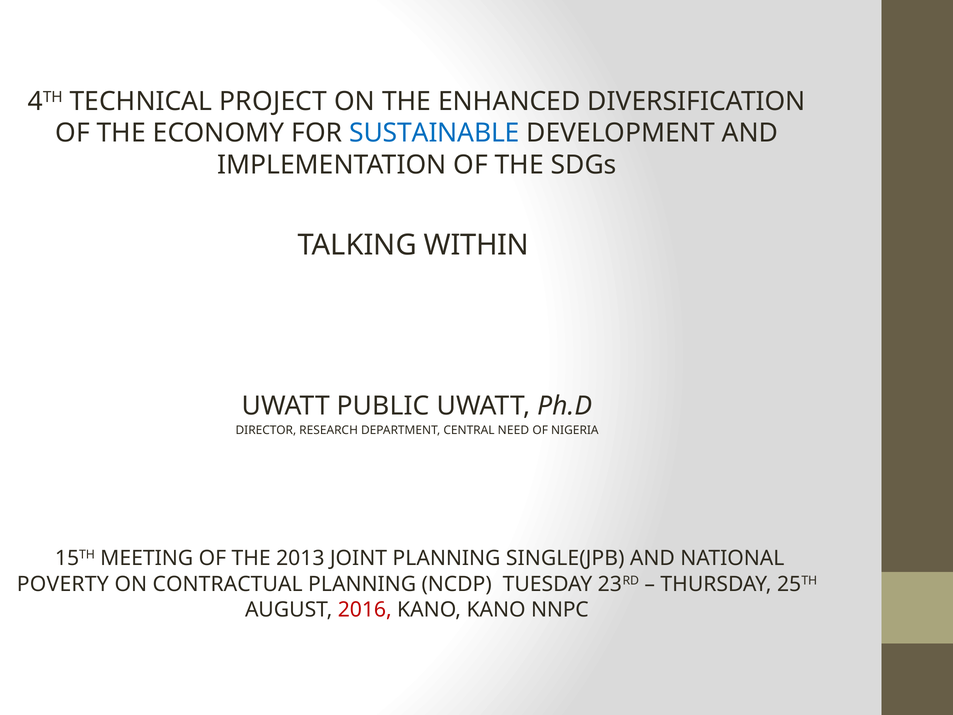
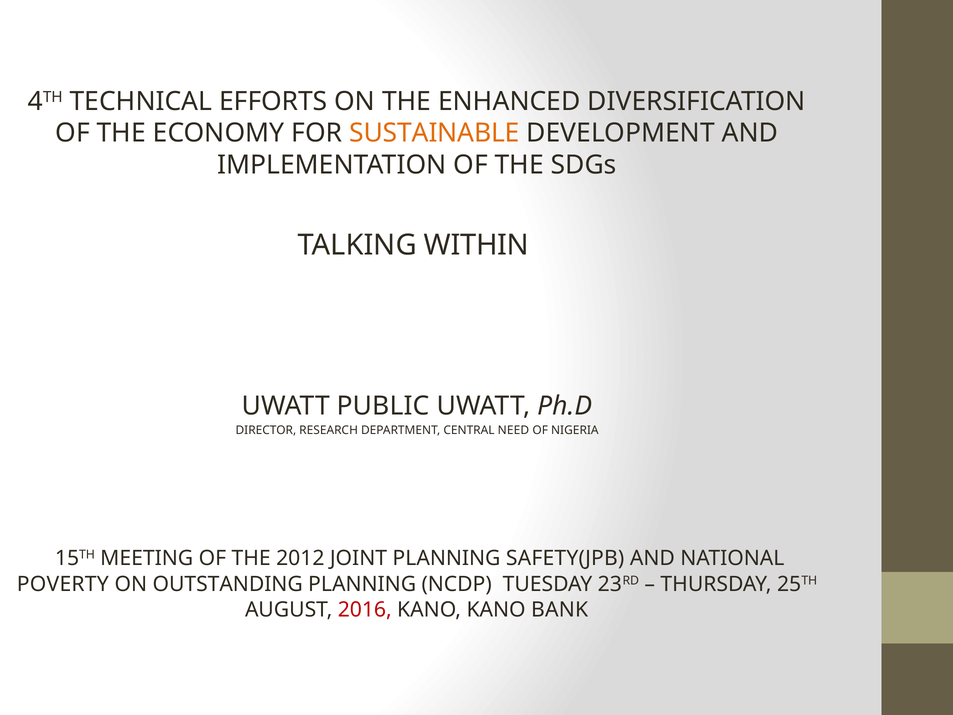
PROJECT: PROJECT -> EFFORTS (273, 101)
SUSTAINABLE colour: blue -> orange (434, 133)
2013: 2013 -> 2012 (300, 558)
SINGLE(JPB: SINGLE(JPB -> SAFETY(JPB (565, 558)
CONTRACTUAL: CONTRACTUAL -> OUTSTANDING (228, 584)
NNPC: NNPC -> BANK (560, 609)
